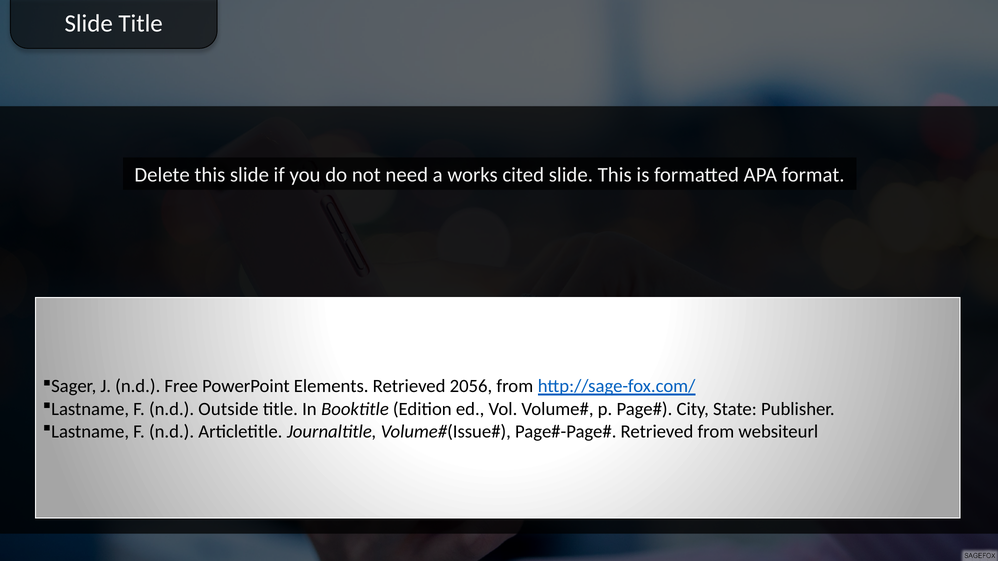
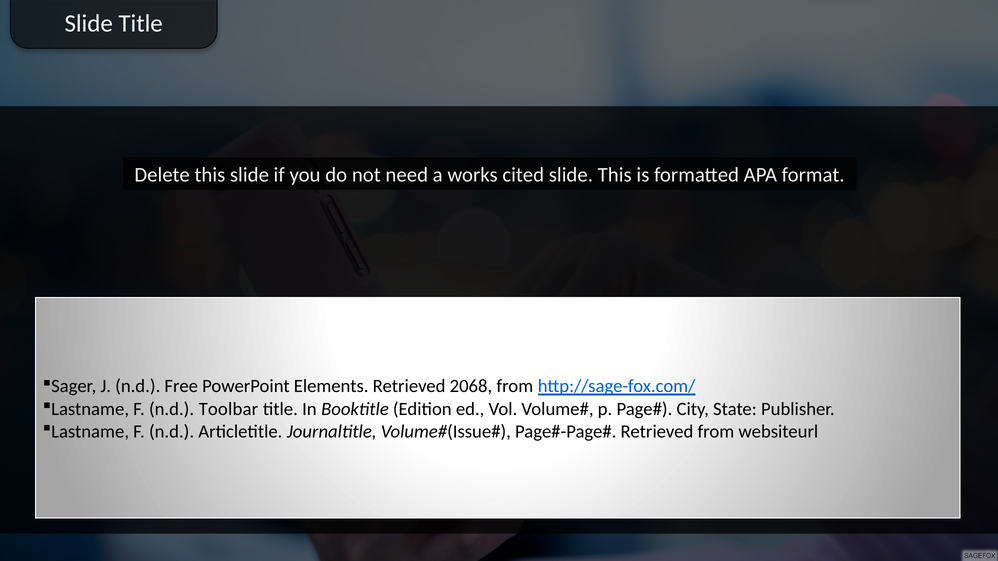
2056: 2056 -> 2068 (471, 387)
Outside: Outside -> Toolbar (228, 409)
